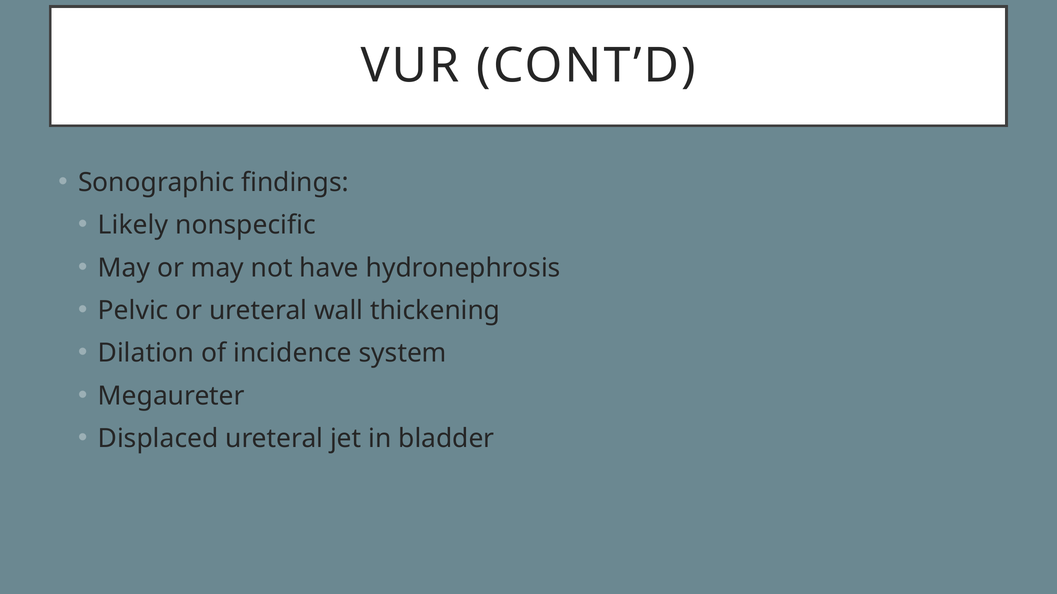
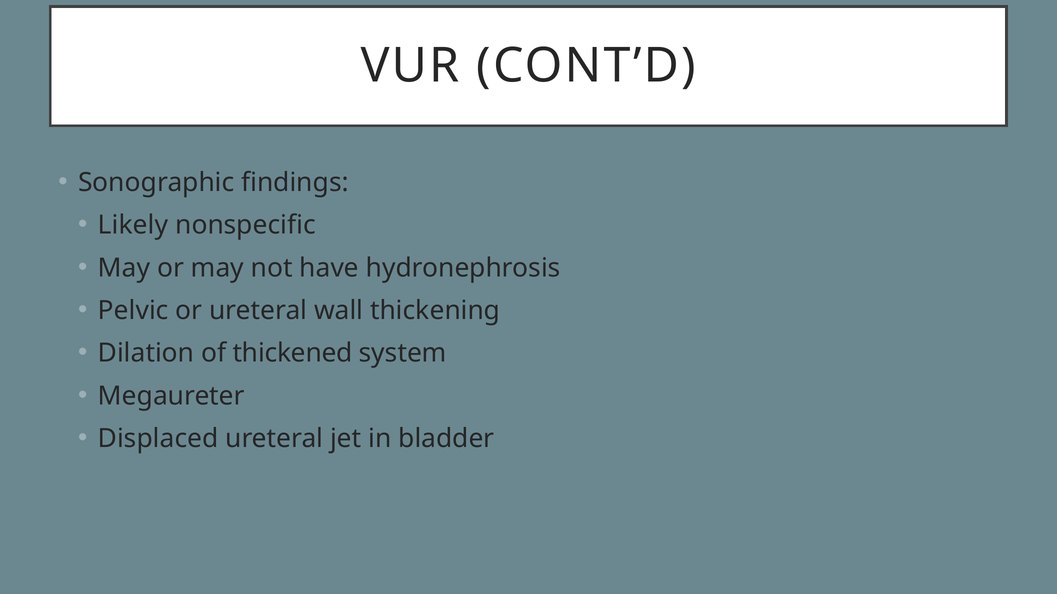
incidence: incidence -> thickened (293, 354)
